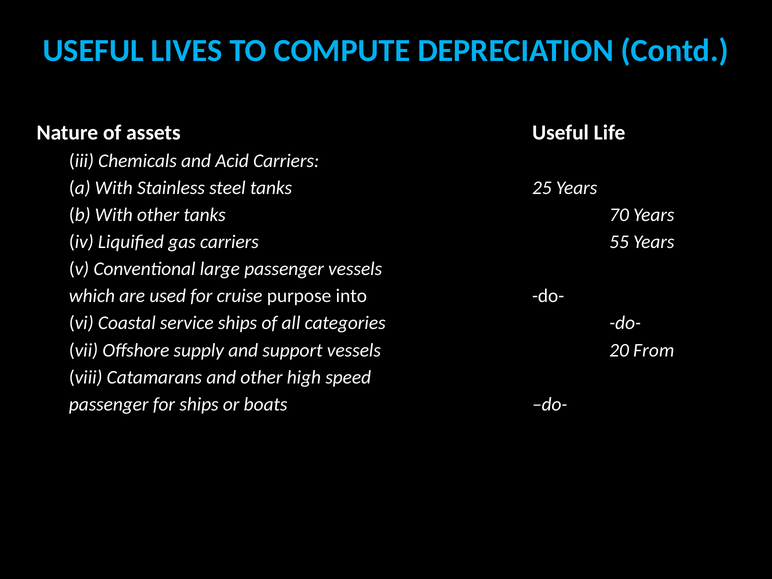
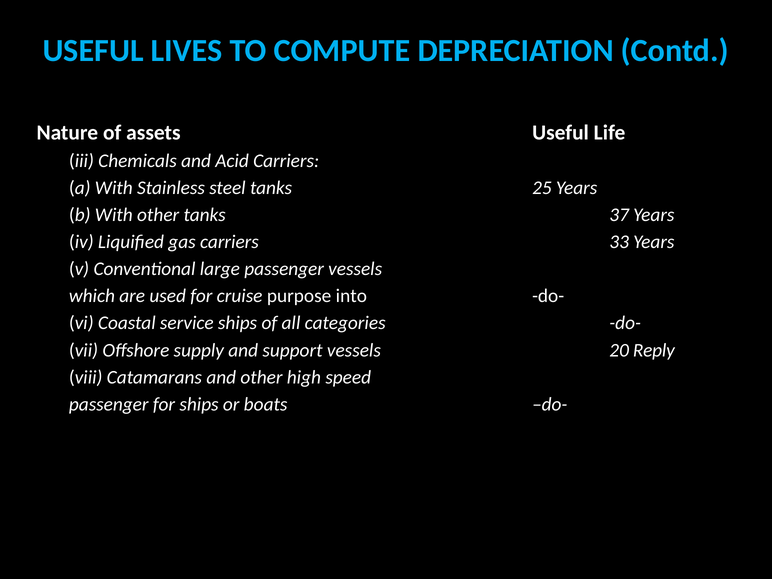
70: 70 -> 37 (619, 215)
55: 55 -> 33 (619, 242)
From: From -> Reply (654, 350)
